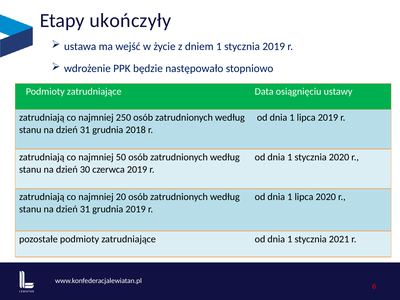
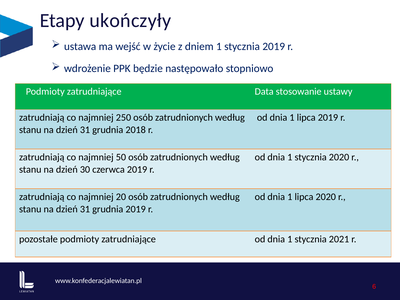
osiągnięciu: osiągnięciu -> stosowanie (299, 92)
